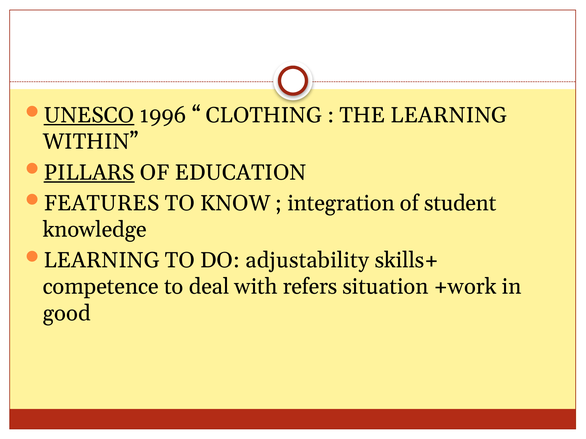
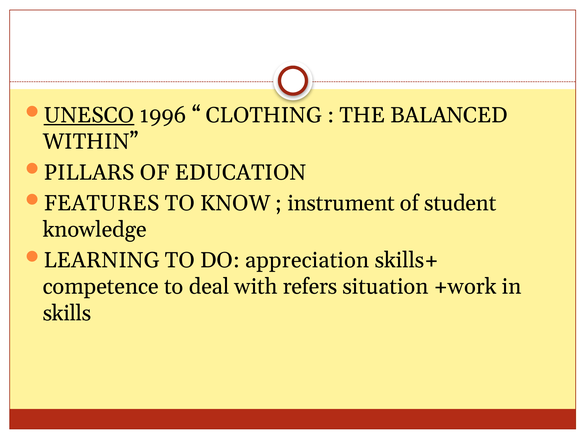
THE LEARNING: LEARNING -> BALANCED (449, 115)
PILLARS underline: present -> none (89, 173)
integration: integration -> instrument (341, 203)
adjustability: adjustability -> appreciation (307, 261)
good: good -> skills (67, 313)
